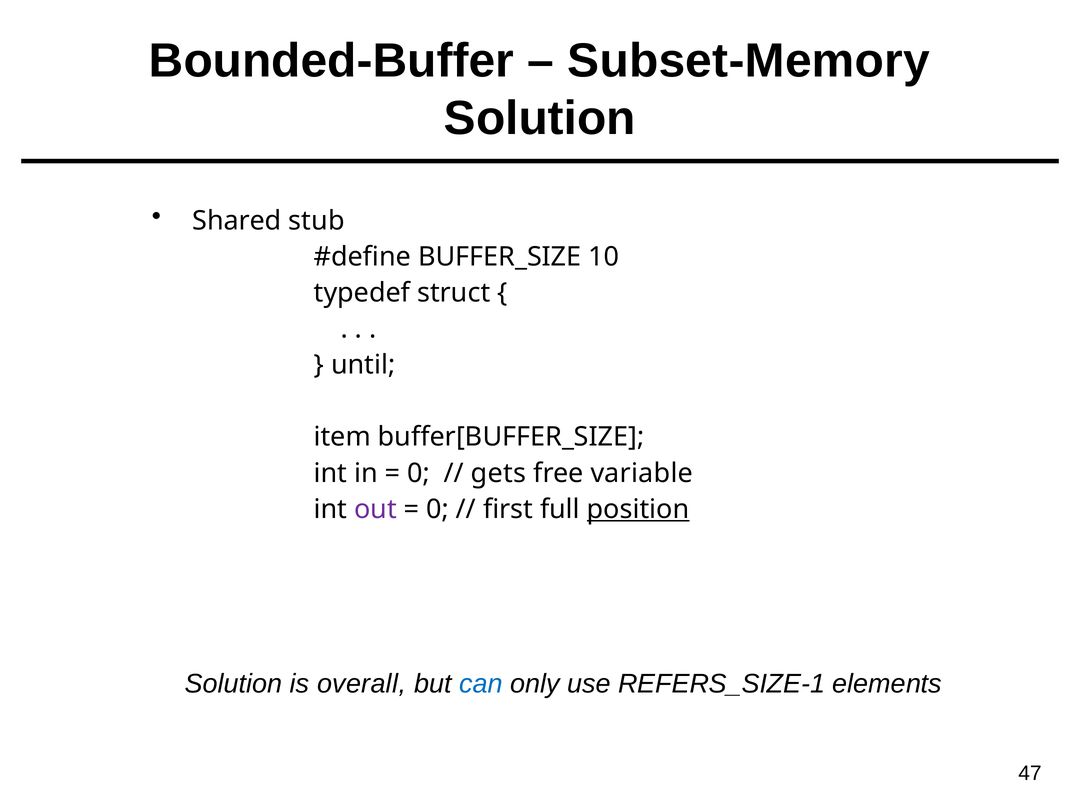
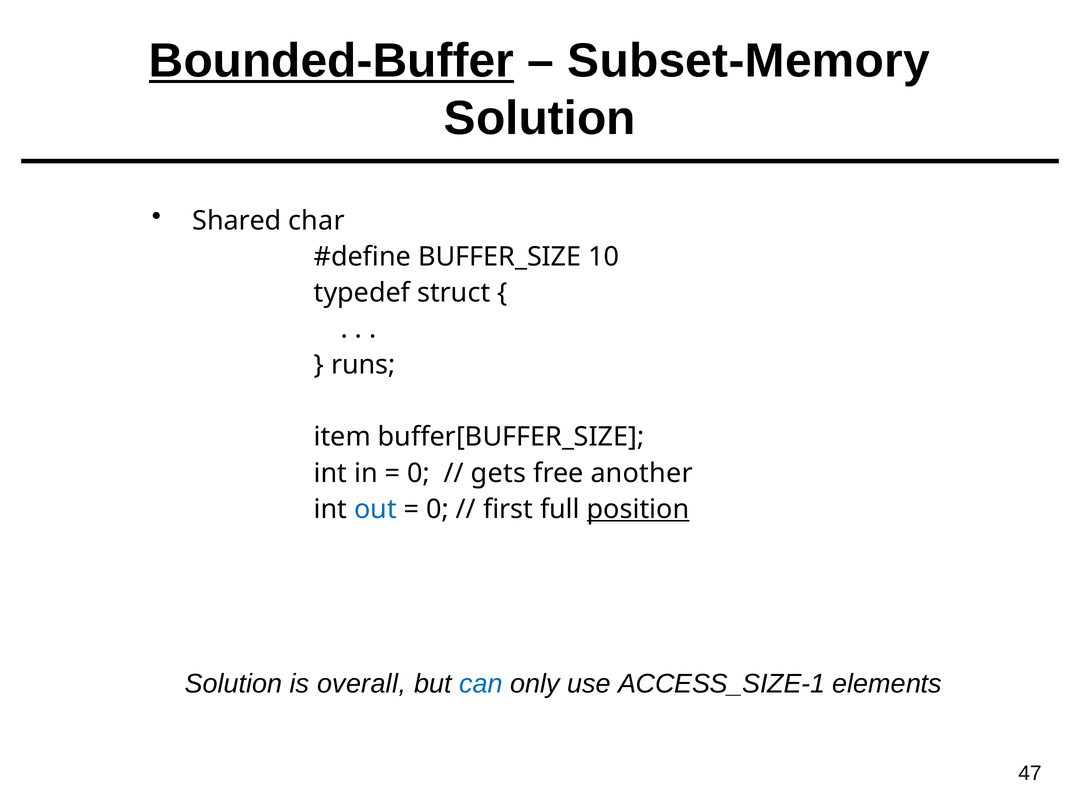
Bounded-Buffer underline: none -> present (331, 61)
stub: stub -> char (317, 221)
until: until -> runs (363, 365)
variable: variable -> another (642, 473)
out colour: purple -> blue (375, 509)
REFERS_SIZE-1: REFERS_SIZE-1 -> ACCESS_SIZE-1 (722, 684)
